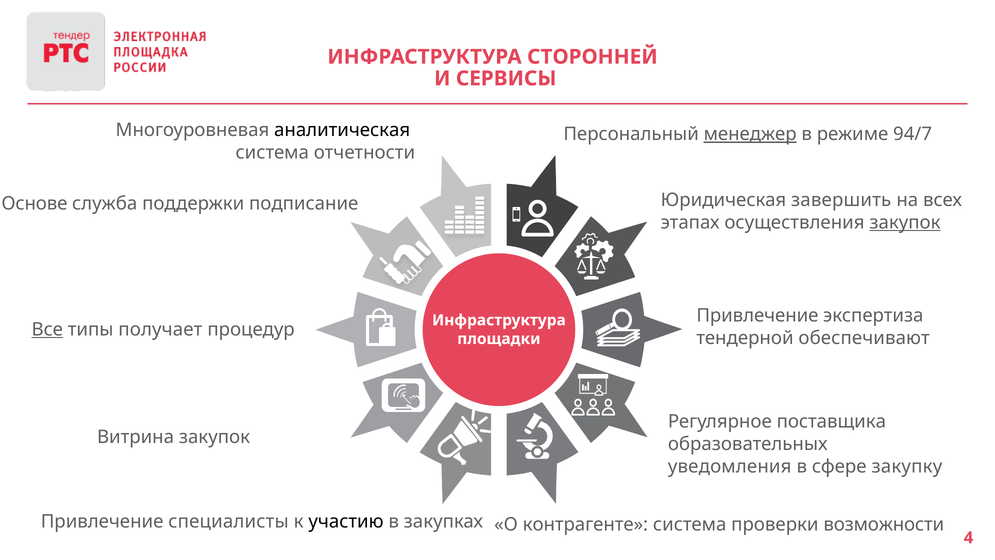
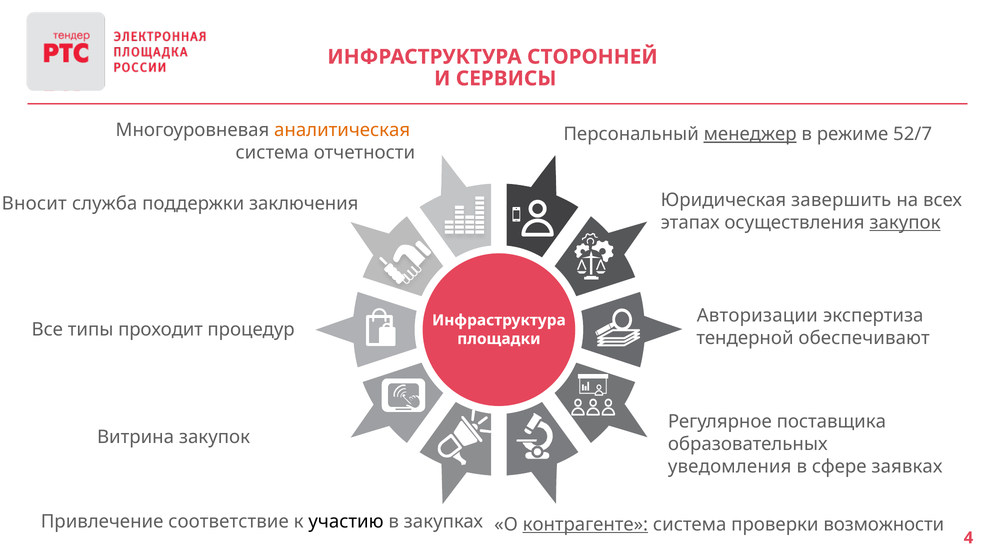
аналитическая colour: black -> orange (342, 130)
94/7: 94/7 -> 52/7 (913, 134)
Основе: Основе -> Вносит (34, 203)
подписание: подписание -> заключения (304, 203)
Привлечение: Привлечение -> Авторизации (757, 315)
Все underline: present -> none (47, 329)
получает: получает -> проходит (161, 329)
закупку: закупку -> заявках (907, 466)
специалисты: специалисты -> соответствие (229, 522)
контрагенте underline: none -> present (585, 524)
